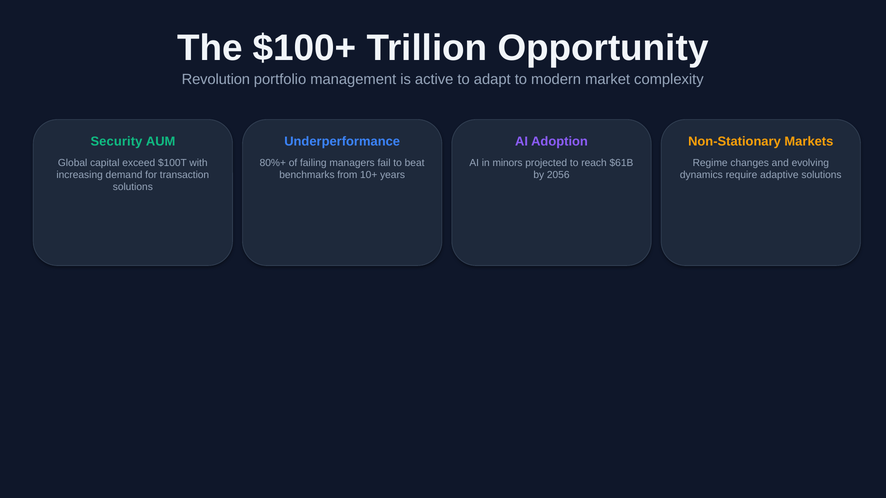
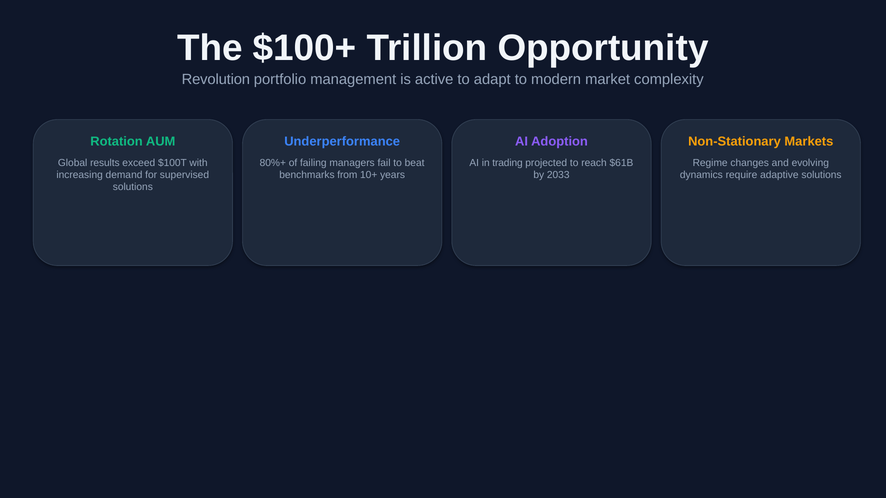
Security: Security -> Rotation (117, 142)
capital: capital -> results (105, 163)
minors: minors -> trading (508, 163)
transaction: transaction -> supervised (184, 175)
2056: 2056 -> 2033 (558, 175)
